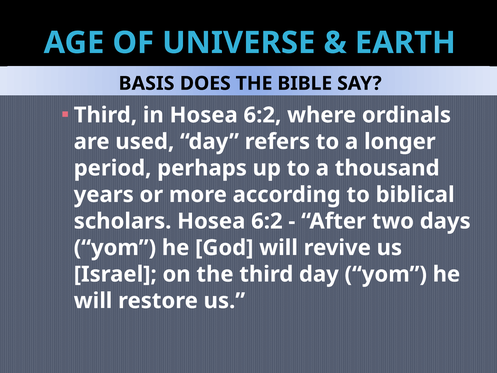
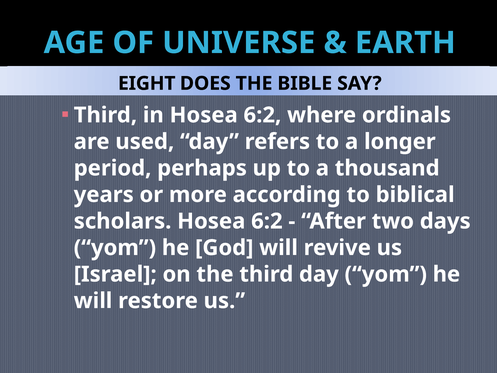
BASIS: BASIS -> EIGHT (147, 83)
